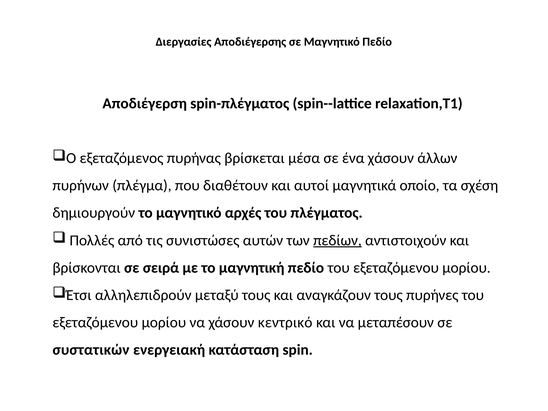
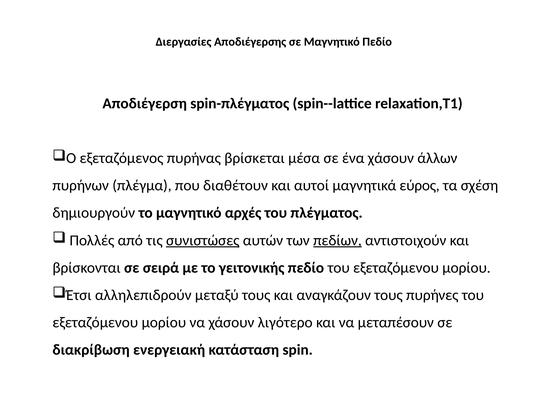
οποίο: οποίο -> εύρος (420, 186)
συνιστώσες underline: none -> present (203, 240)
μαγνητική: μαγνητική -> γειτονικής (252, 268)
κεντρικό: κεντρικό -> λιγότερο (285, 323)
συστατικών: συστατικών -> διακρίβωση (91, 350)
